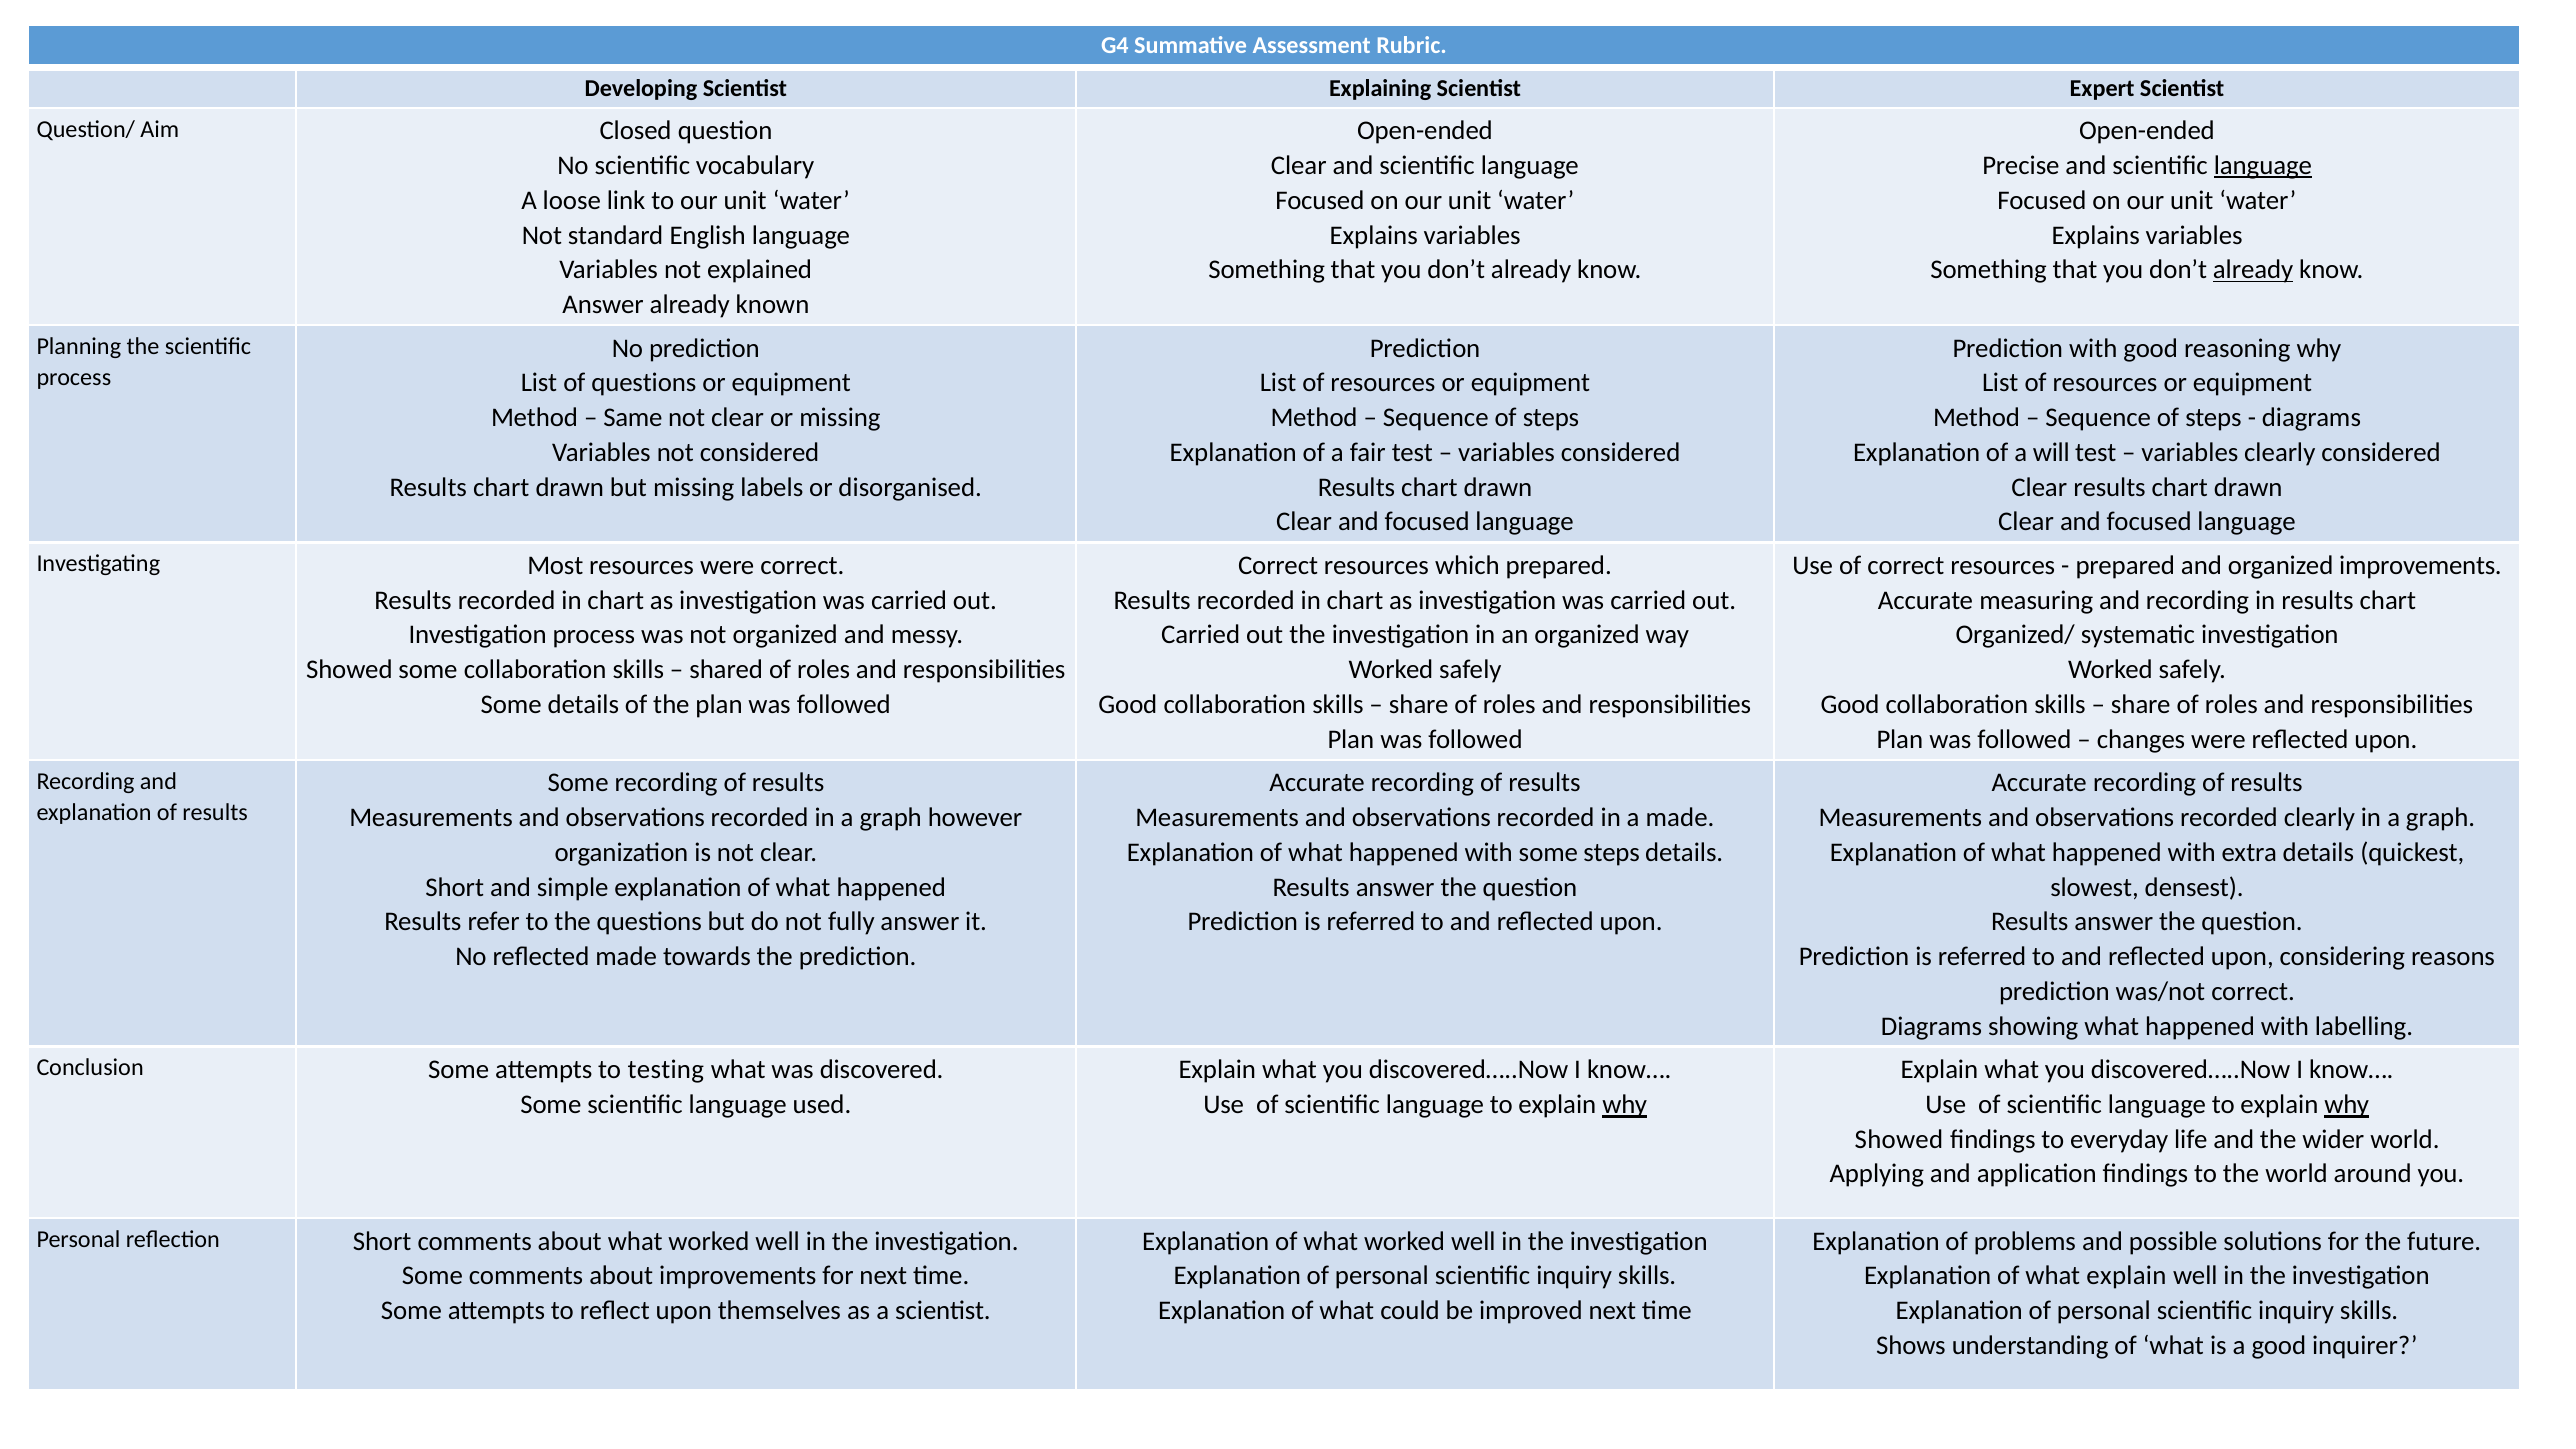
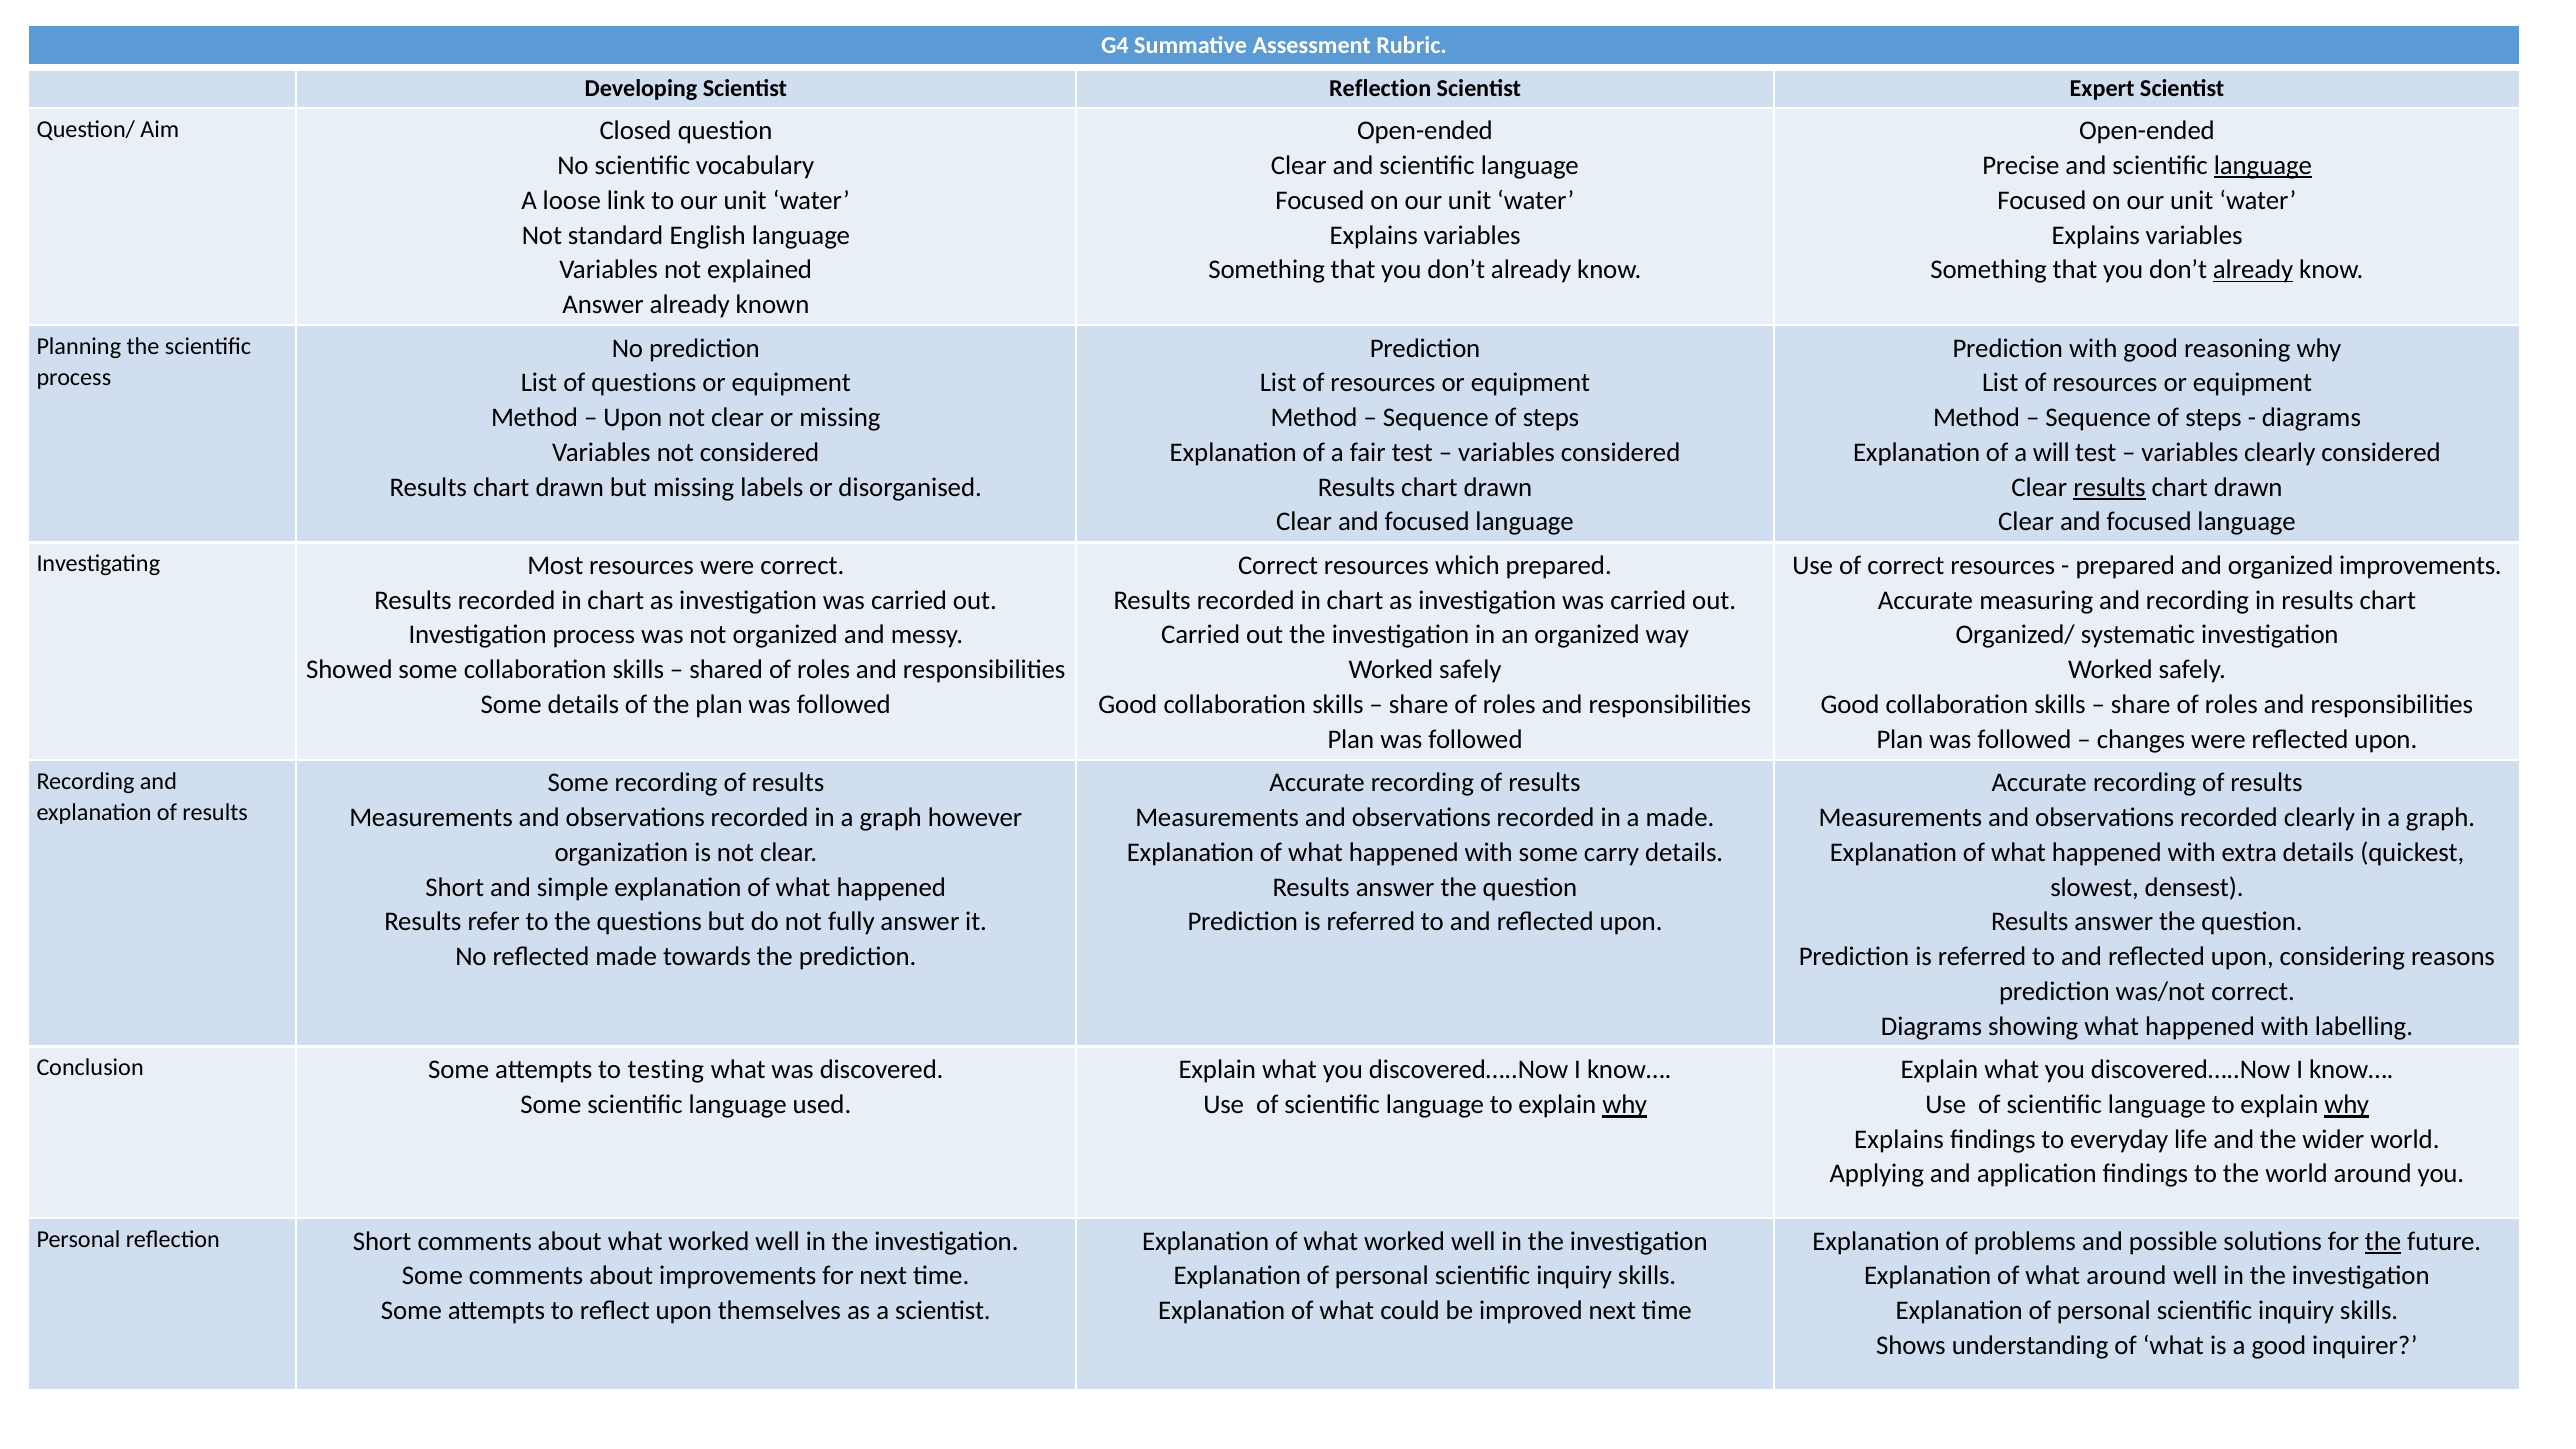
Scientist Explaining: Explaining -> Reflection (1380, 89)
Same: Same -> Upon (633, 418)
results underline: none -> present (2109, 487)
some steps: steps -> carry (1611, 852)
Showed: Showed -> Explains (1899, 1139)
the underline: none -> present (2383, 1241)
what explain: explain -> around (2126, 1276)
